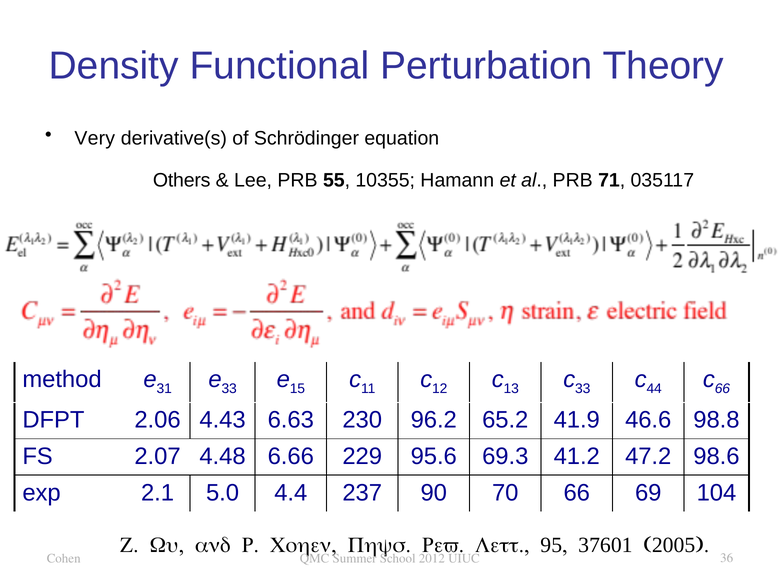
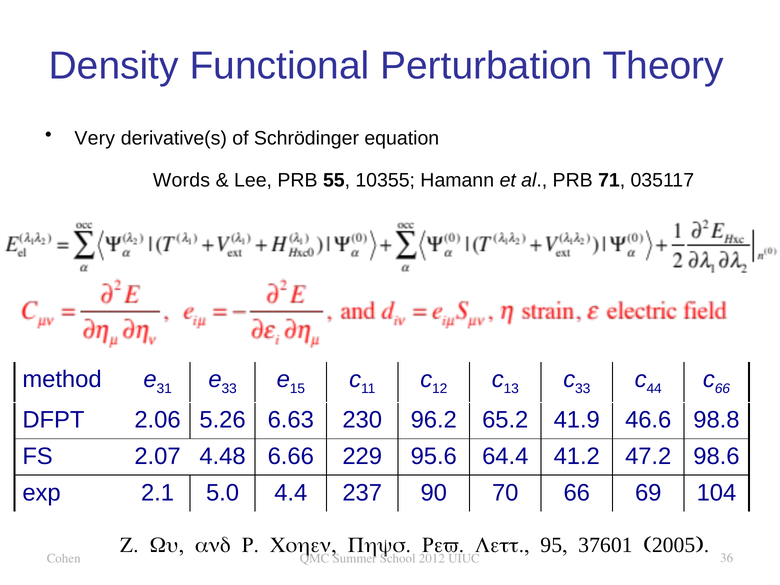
Others: Others -> Words (182, 180)
4.43: 4.43 -> 5.26 (223, 420)
69.3: 69.3 -> 64.4 (505, 456)
